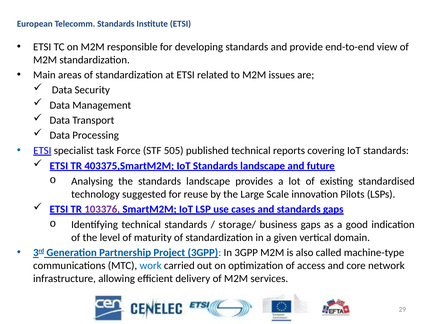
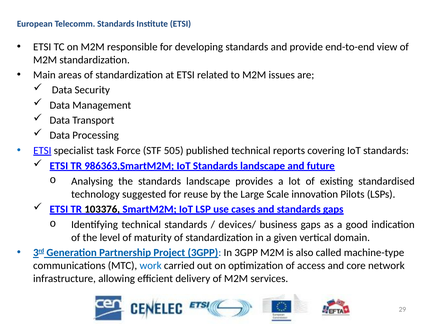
403375,SmartM2M: 403375,SmartM2M -> 986363,SmartM2M (129, 166)
103376 colour: purple -> black (102, 209)
storage/: storage/ -> devices/ (237, 225)
